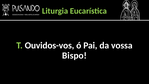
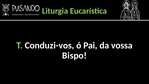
Ouvidos-vos: Ouvidos-vos -> Conduzi-vos (49, 45)
